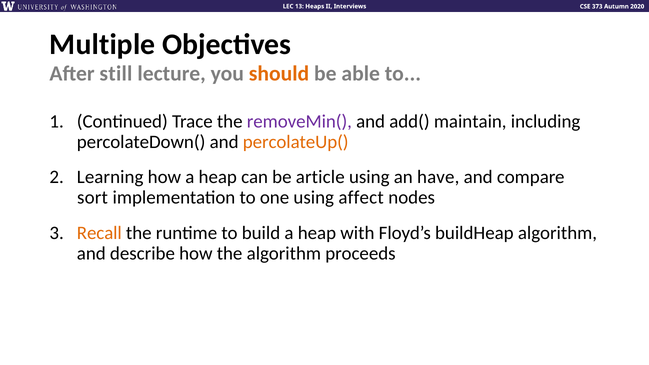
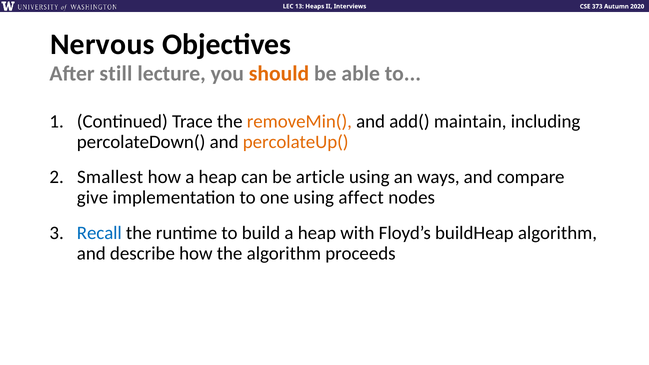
Multiple: Multiple -> Nervous (102, 44)
removeMin( colour: purple -> orange (299, 122)
Learning: Learning -> Smallest (110, 177)
have: have -> ways (438, 177)
sort: sort -> give (93, 198)
Recall colour: orange -> blue (99, 233)
